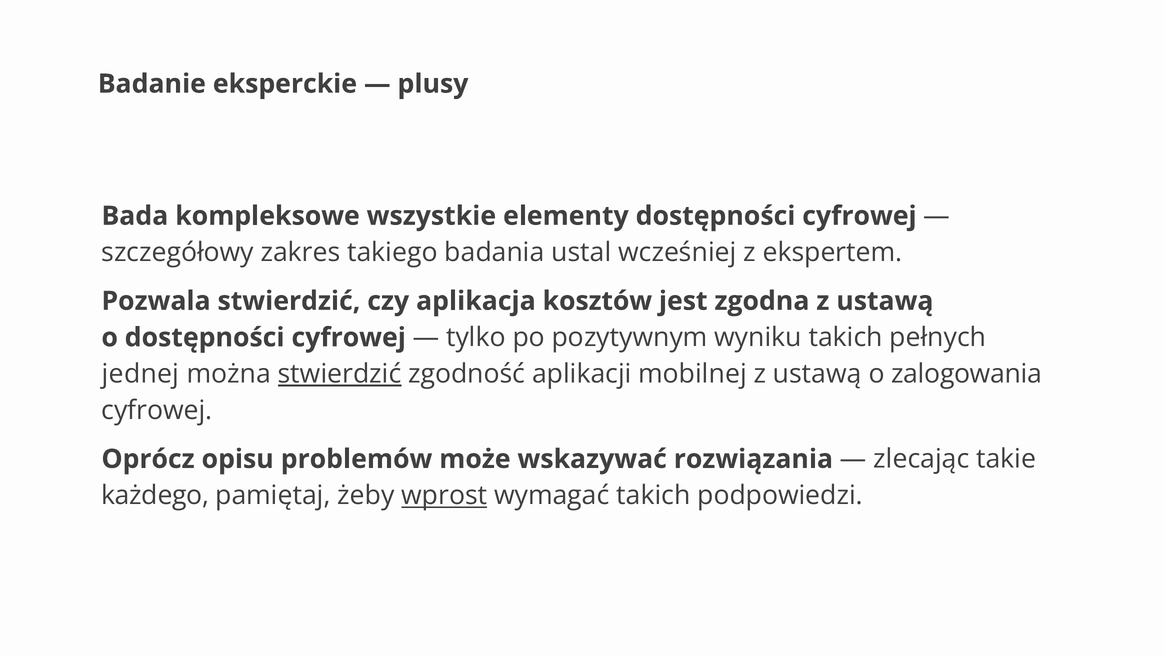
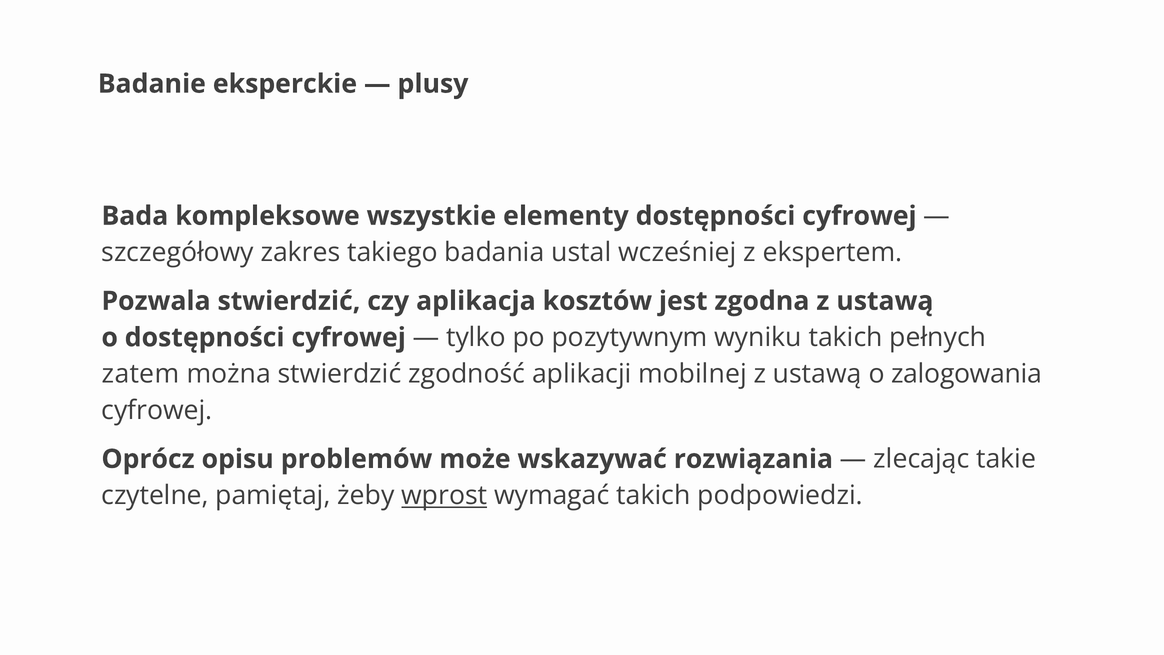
jednej: jednej -> zatem (141, 374)
stwierdzić underline: present -> none (340, 374)
każdego: każdego -> czytelne (155, 495)
